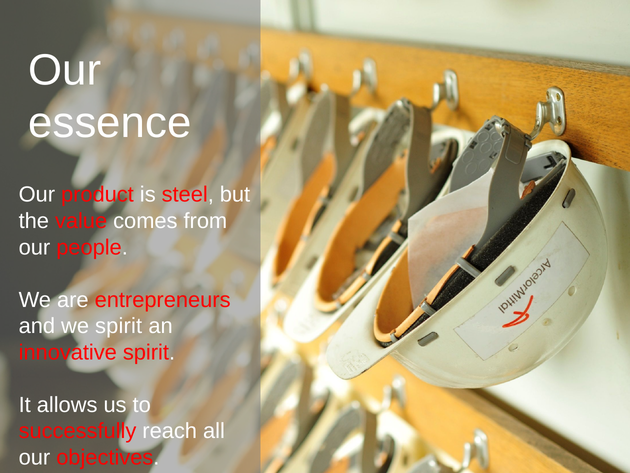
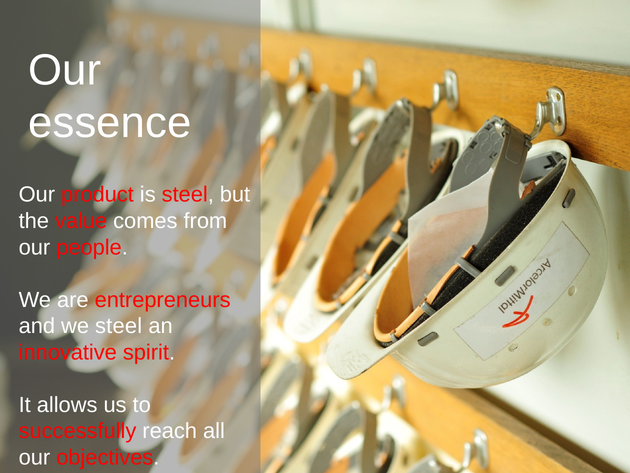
we spirit: spirit -> steel (119, 326)
